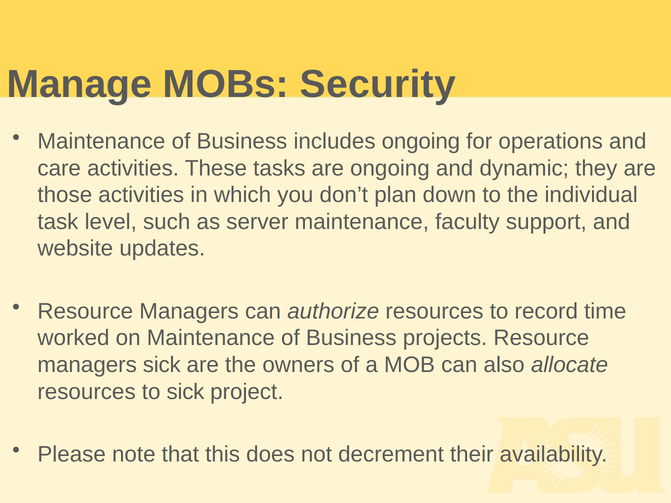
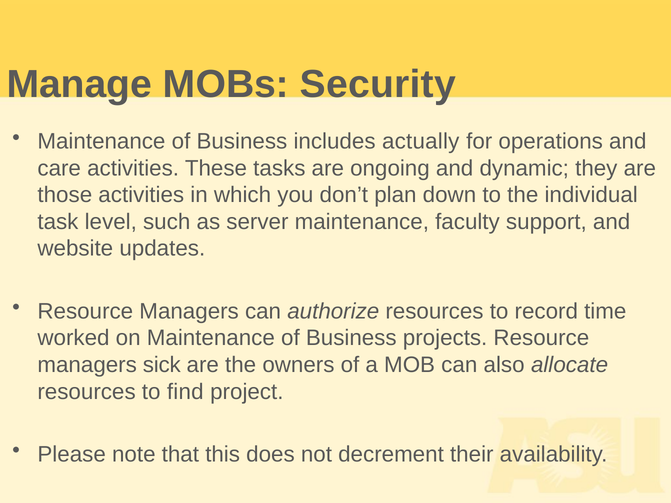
includes ongoing: ongoing -> actually (421, 141)
to sick: sick -> find (185, 392)
